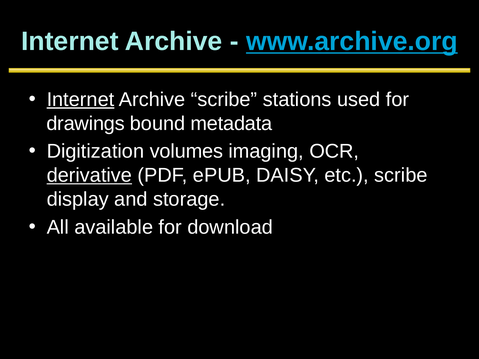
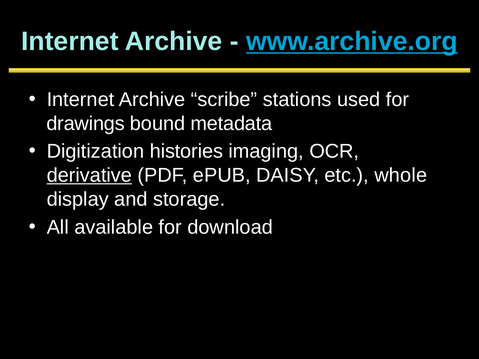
Internet underline: present -> none (81, 100)
volumes: volumes -> histories (186, 151)
etc scribe: scribe -> whole (401, 175)
